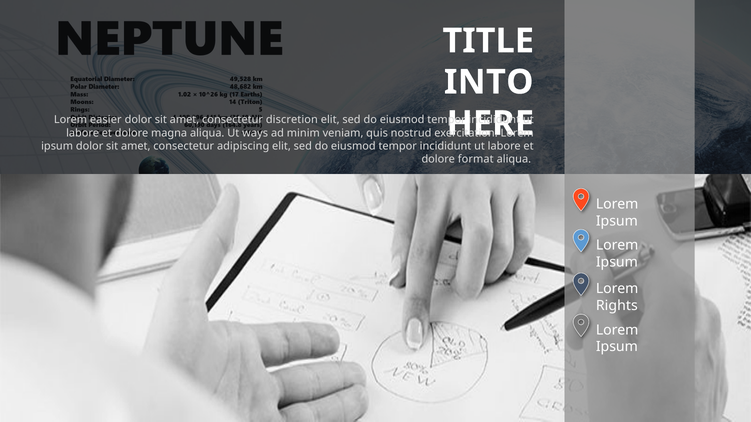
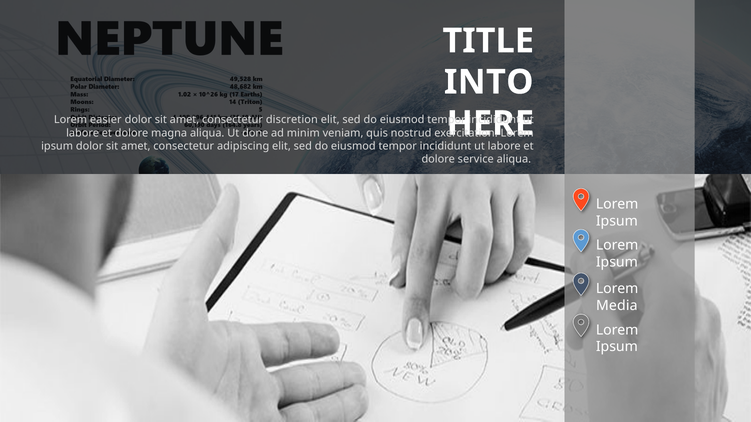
ways: ways -> done (255, 133)
format: format -> service (476, 159)
Rights: Rights -> Media (617, 306)
